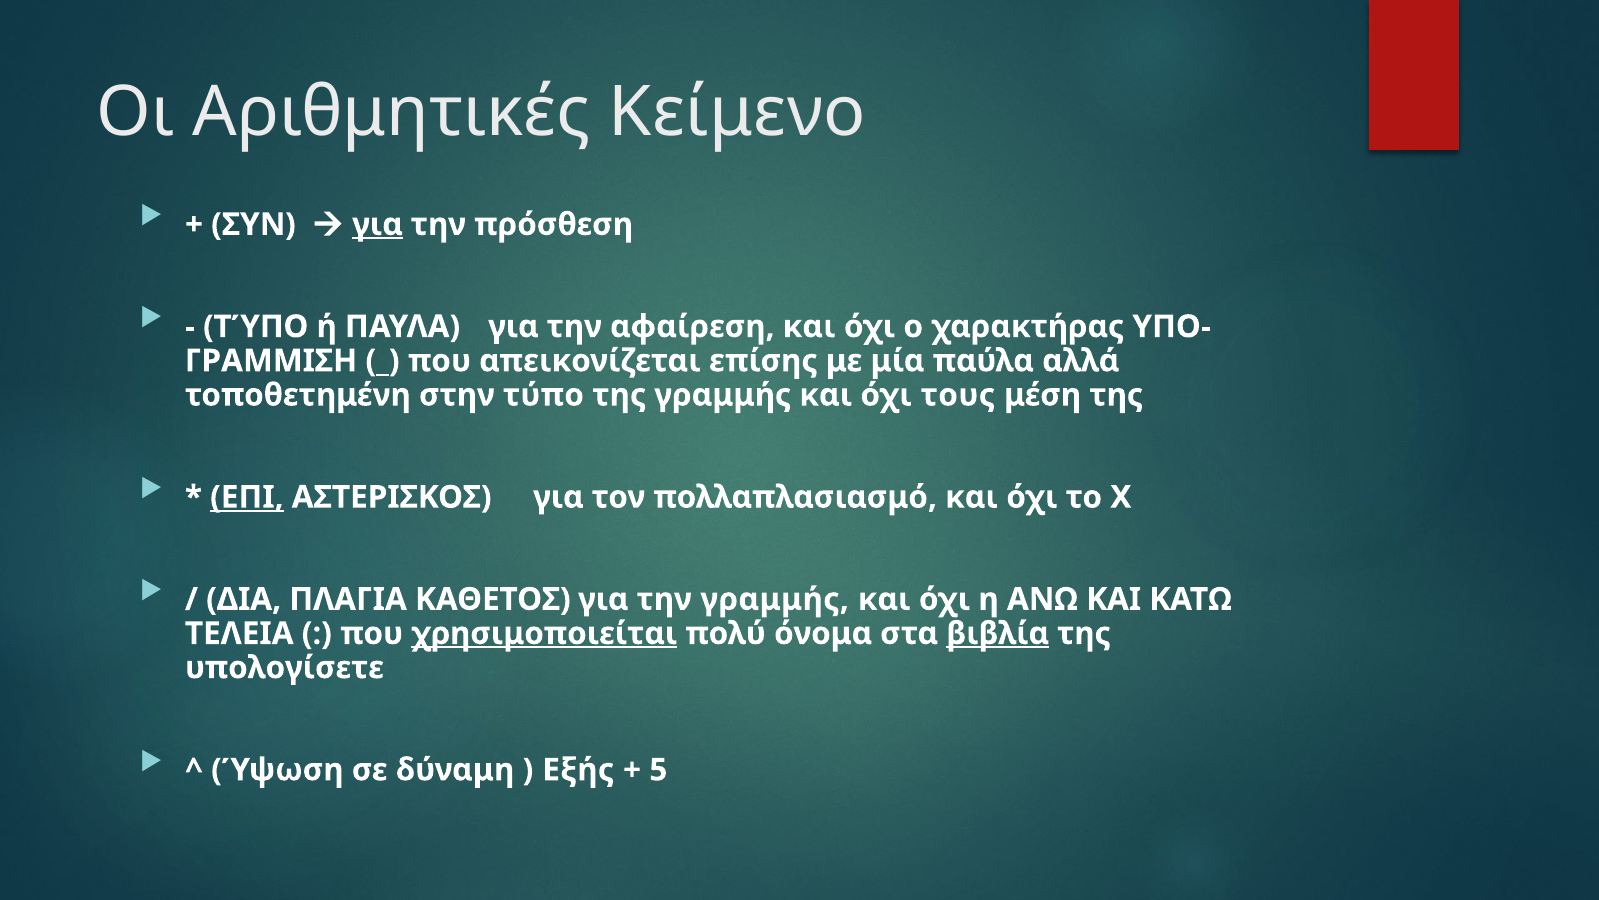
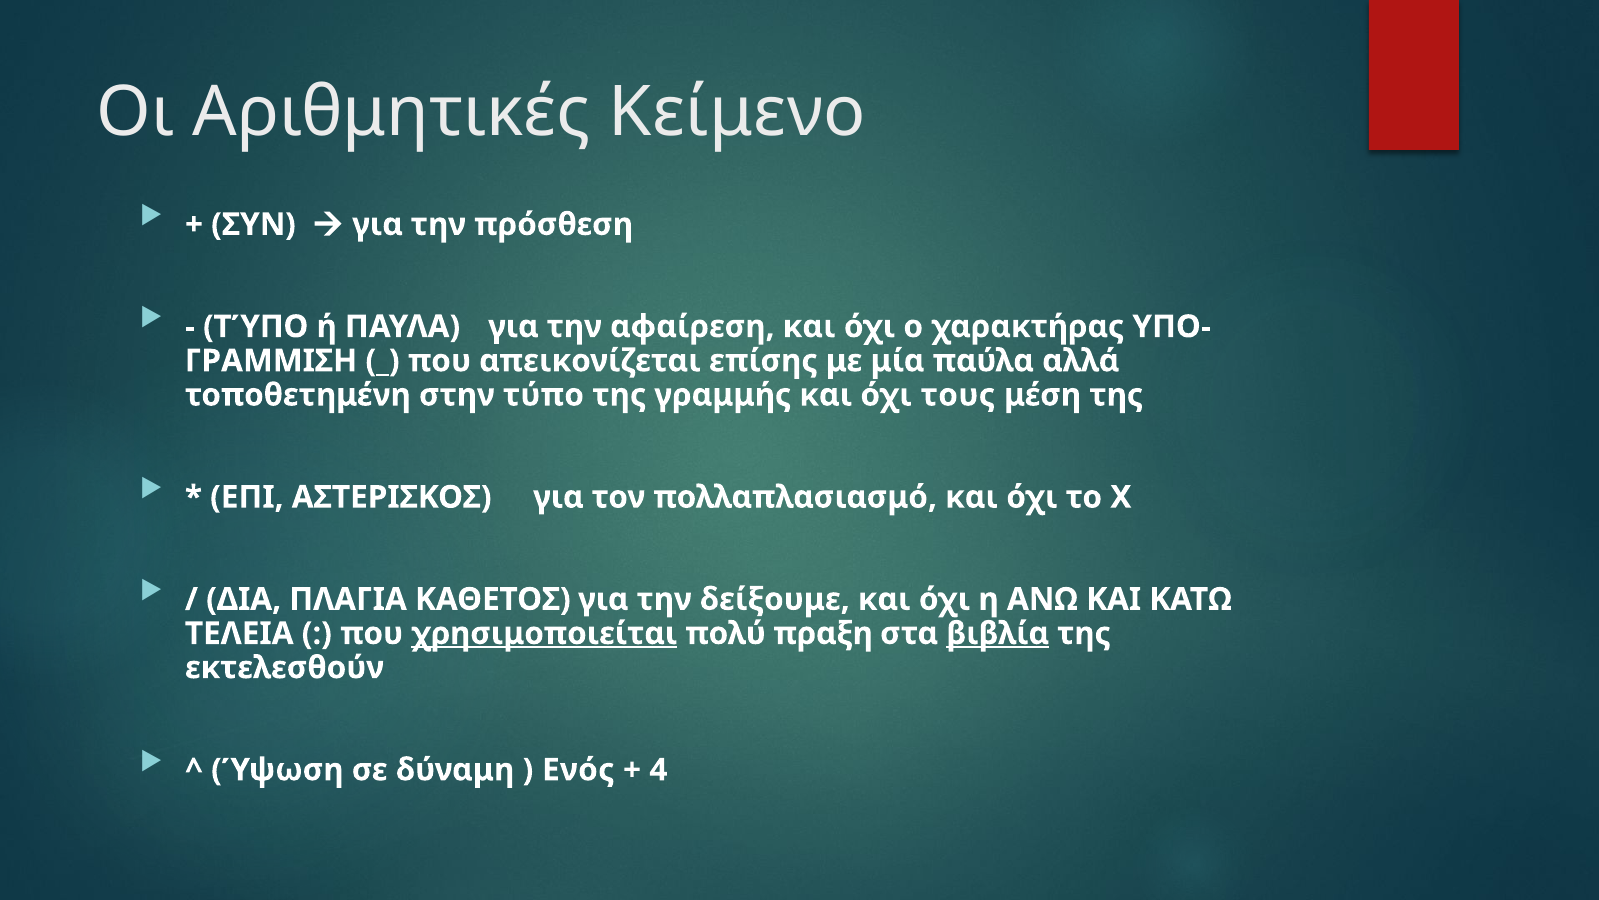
για underline: present -> none (378, 224)
ΕΠΙ underline: present -> none (247, 497)
την γραμμής: γραμμής -> δείξουμε (775, 599)
όνομα: όνομα -> πραξη (823, 633)
υπολογίσετε: υπολογίσετε -> εκτελεσθούν (284, 667)
Εξής: Εξής -> Ενός (578, 769)
5: 5 -> 4 (658, 769)
